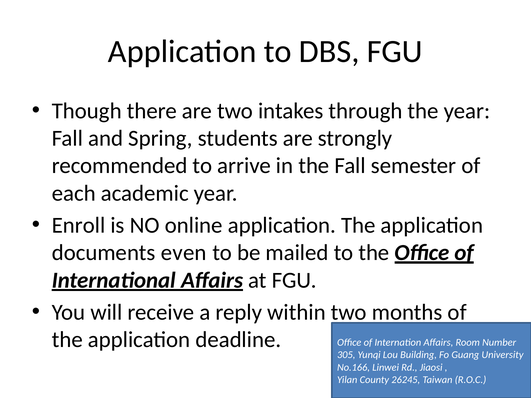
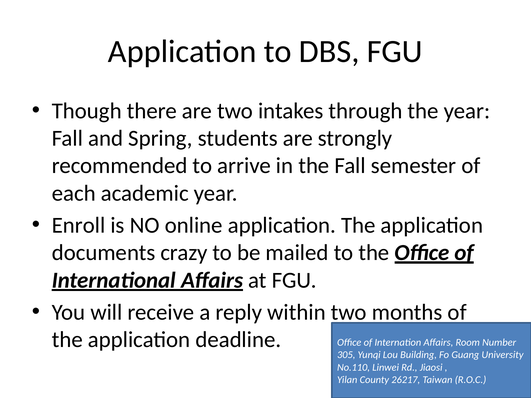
even: even -> crazy (184, 253)
No.166: No.166 -> No.110 (354, 368)
26245: 26245 -> 26217 (406, 380)
